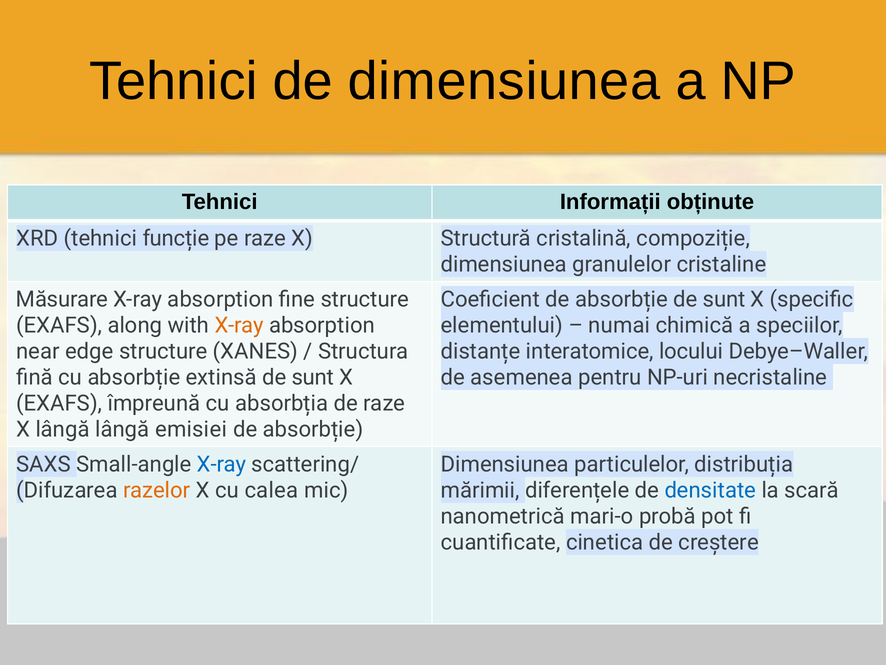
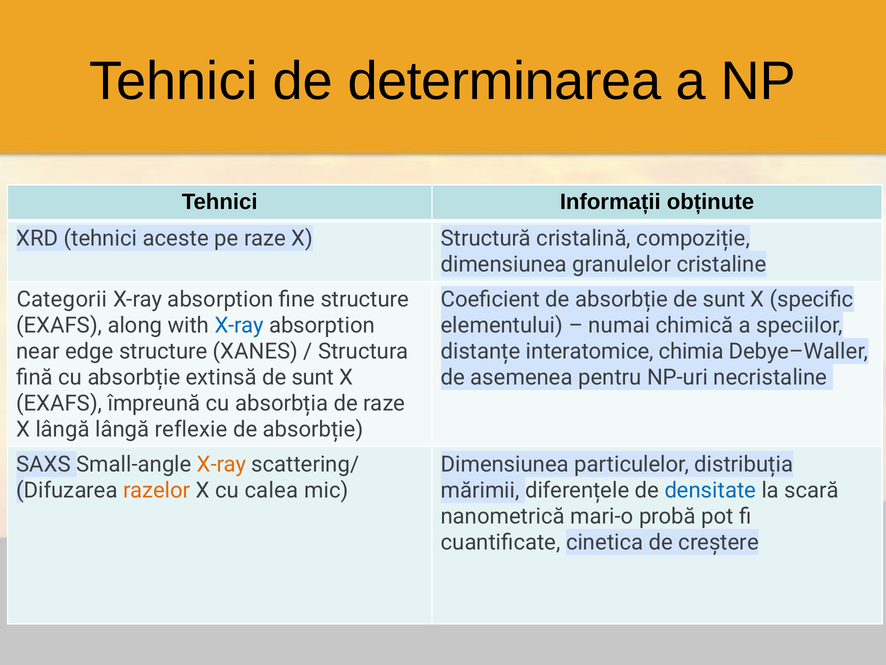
de dimensiunea: dimensiunea -> determinarea (504, 81)
funcție: funcție -> aceste (176, 238)
Măsurare: Măsurare -> Categorii (62, 299)
X-ray colour: orange -> blue (239, 325)
locului: locului -> chimia (691, 351)
emisiei: emisiei -> reflexie (191, 429)
X-ray colour: blue -> orange (222, 464)
